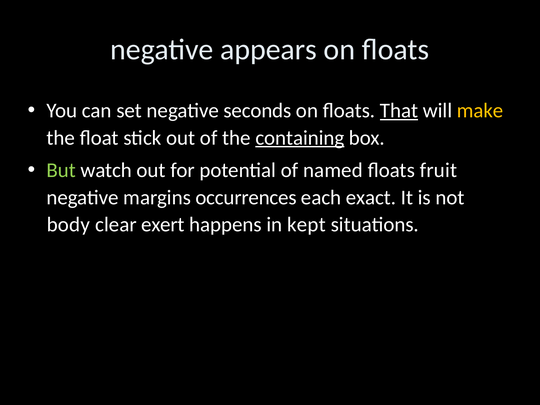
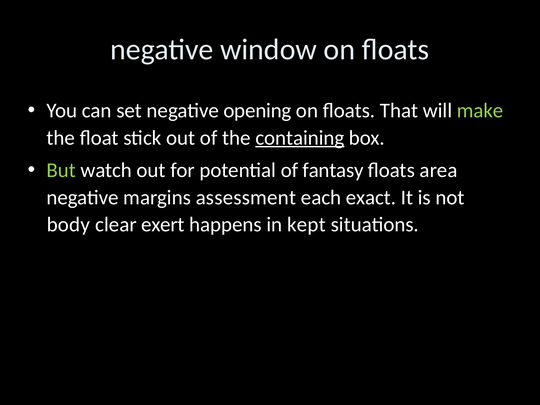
appears: appears -> window (268, 49)
seconds: seconds -> opening (257, 111)
That underline: present -> none (399, 111)
make colour: yellow -> light green (480, 111)
named: named -> fantasy (333, 170)
fruit: fruit -> area (439, 170)
occurrences: occurrences -> assessment (246, 197)
